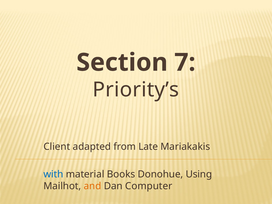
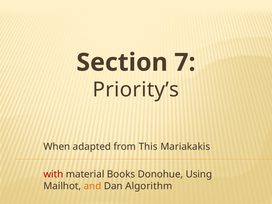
Client: Client -> When (57, 147)
Late: Late -> This (148, 147)
with colour: blue -> red (53, 174)
Computer: Computer -> Algorithm (149, 186)
